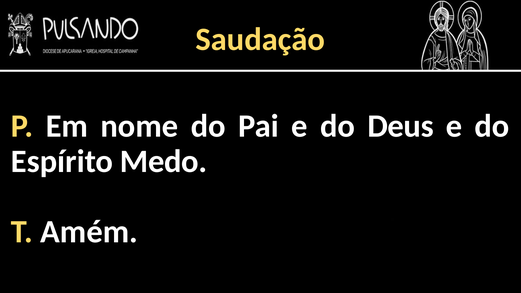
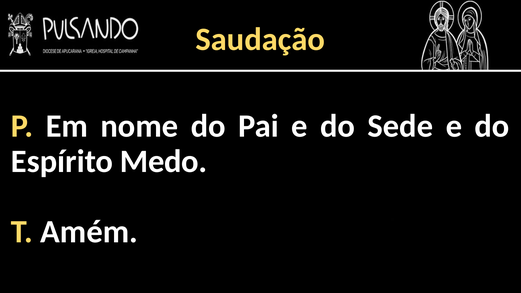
Deus: Deus -> Sede (400, 126)
